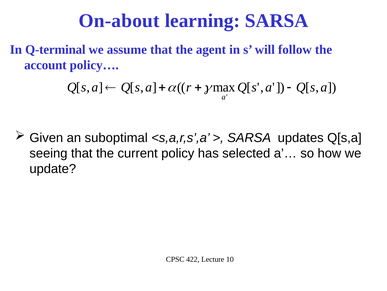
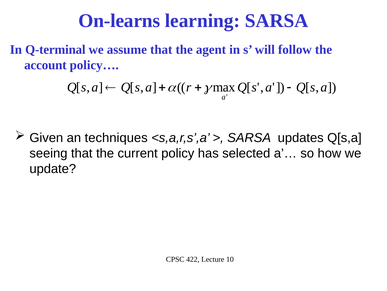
On-about: On-about -> On-learns (119, 21)
suboptimal: suboptimal -> techniques (116, 137)
